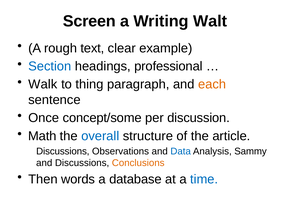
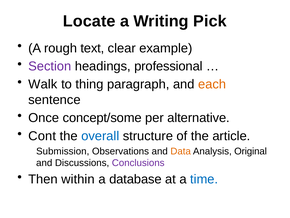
Screen: Screen -> Locate (89, 21)
Walt: Walt -> Pick (210, 21)
Section colour: blue -> purple (50, 66)
discussion: discussion -> alternative (199, 118)
Math: Math -> Cont (42, 136)
Discussions: Discussions -> Submission (63, 151)
Data colour: blue -> orange (181, 151)
Sammy: Sammy -> Original (251, 151)
Conclusions colour: orange -> purple (138, 163)
words: words -> within (78, 179)
